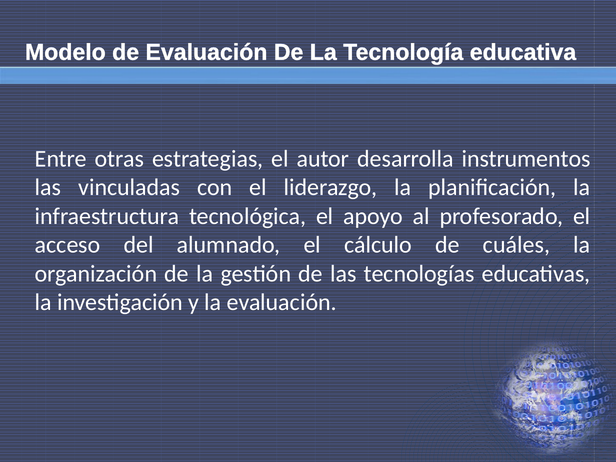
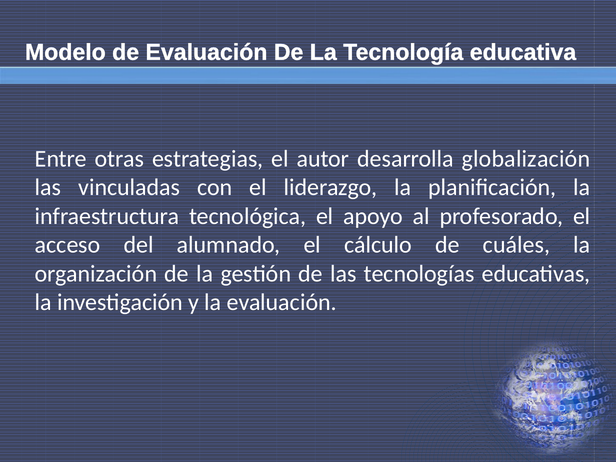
instrumentos: instrumentos -> globalización (526, 159)
